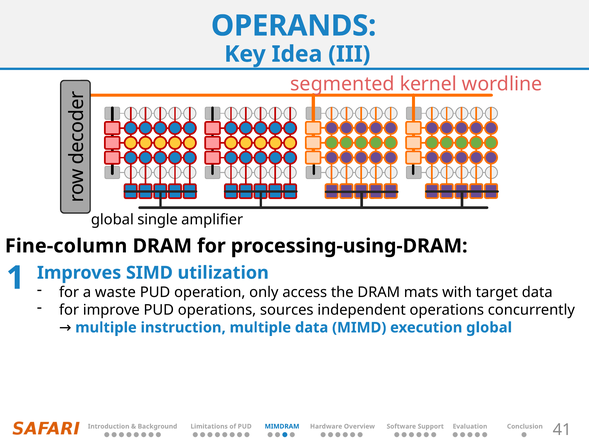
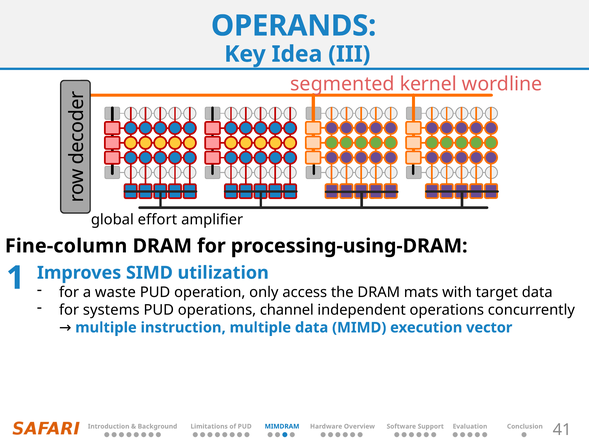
single: single -> effort (157, 219)
improve: improve -> systems (111, 310)
sources: sources -> channel (287, 310)
execution global: global -> vector (489, 327)
